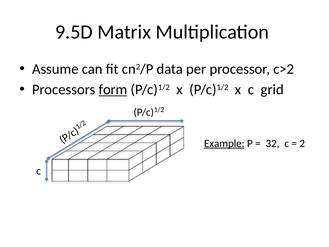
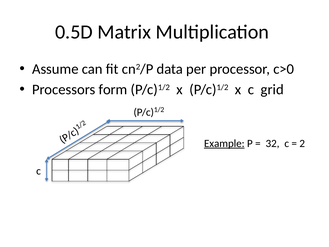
9.5D: 9.5D -> 0.5D (74, 32)
c>2: c>2 -> c>0 (284, 69)
form underline: present -> none (113, 90)
